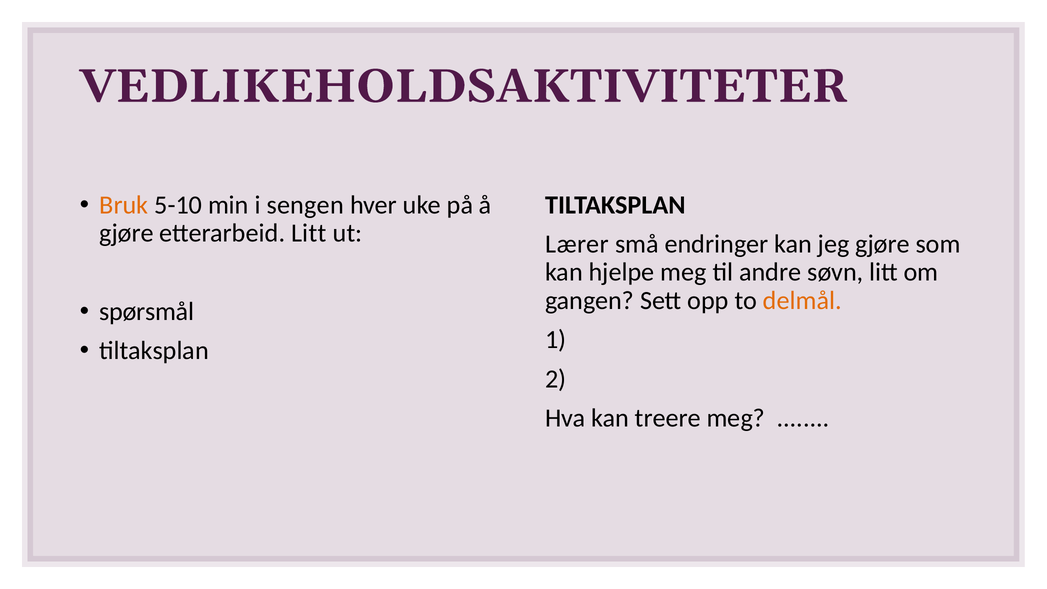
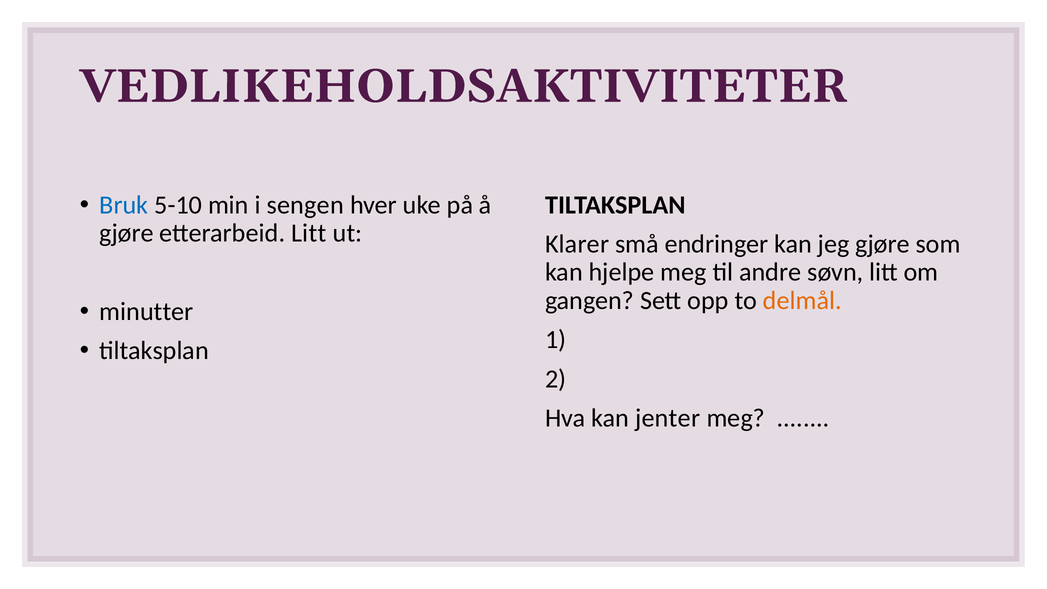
Bruk colour: orange -> blue (124, 205)
Lærer: Lærer -> Klarer (577, 244)
spørsmål: spørsmål -> minutter (146, 311)
treere: treere -> jenter (668, 418)
